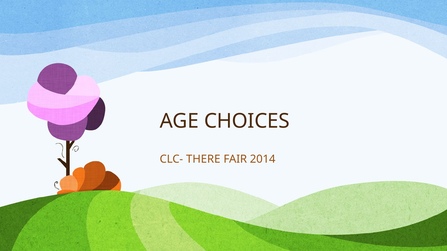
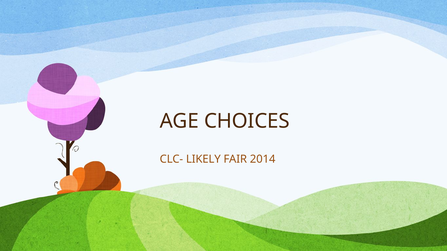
THERE: THERE -> LIKELY (203, 159)
